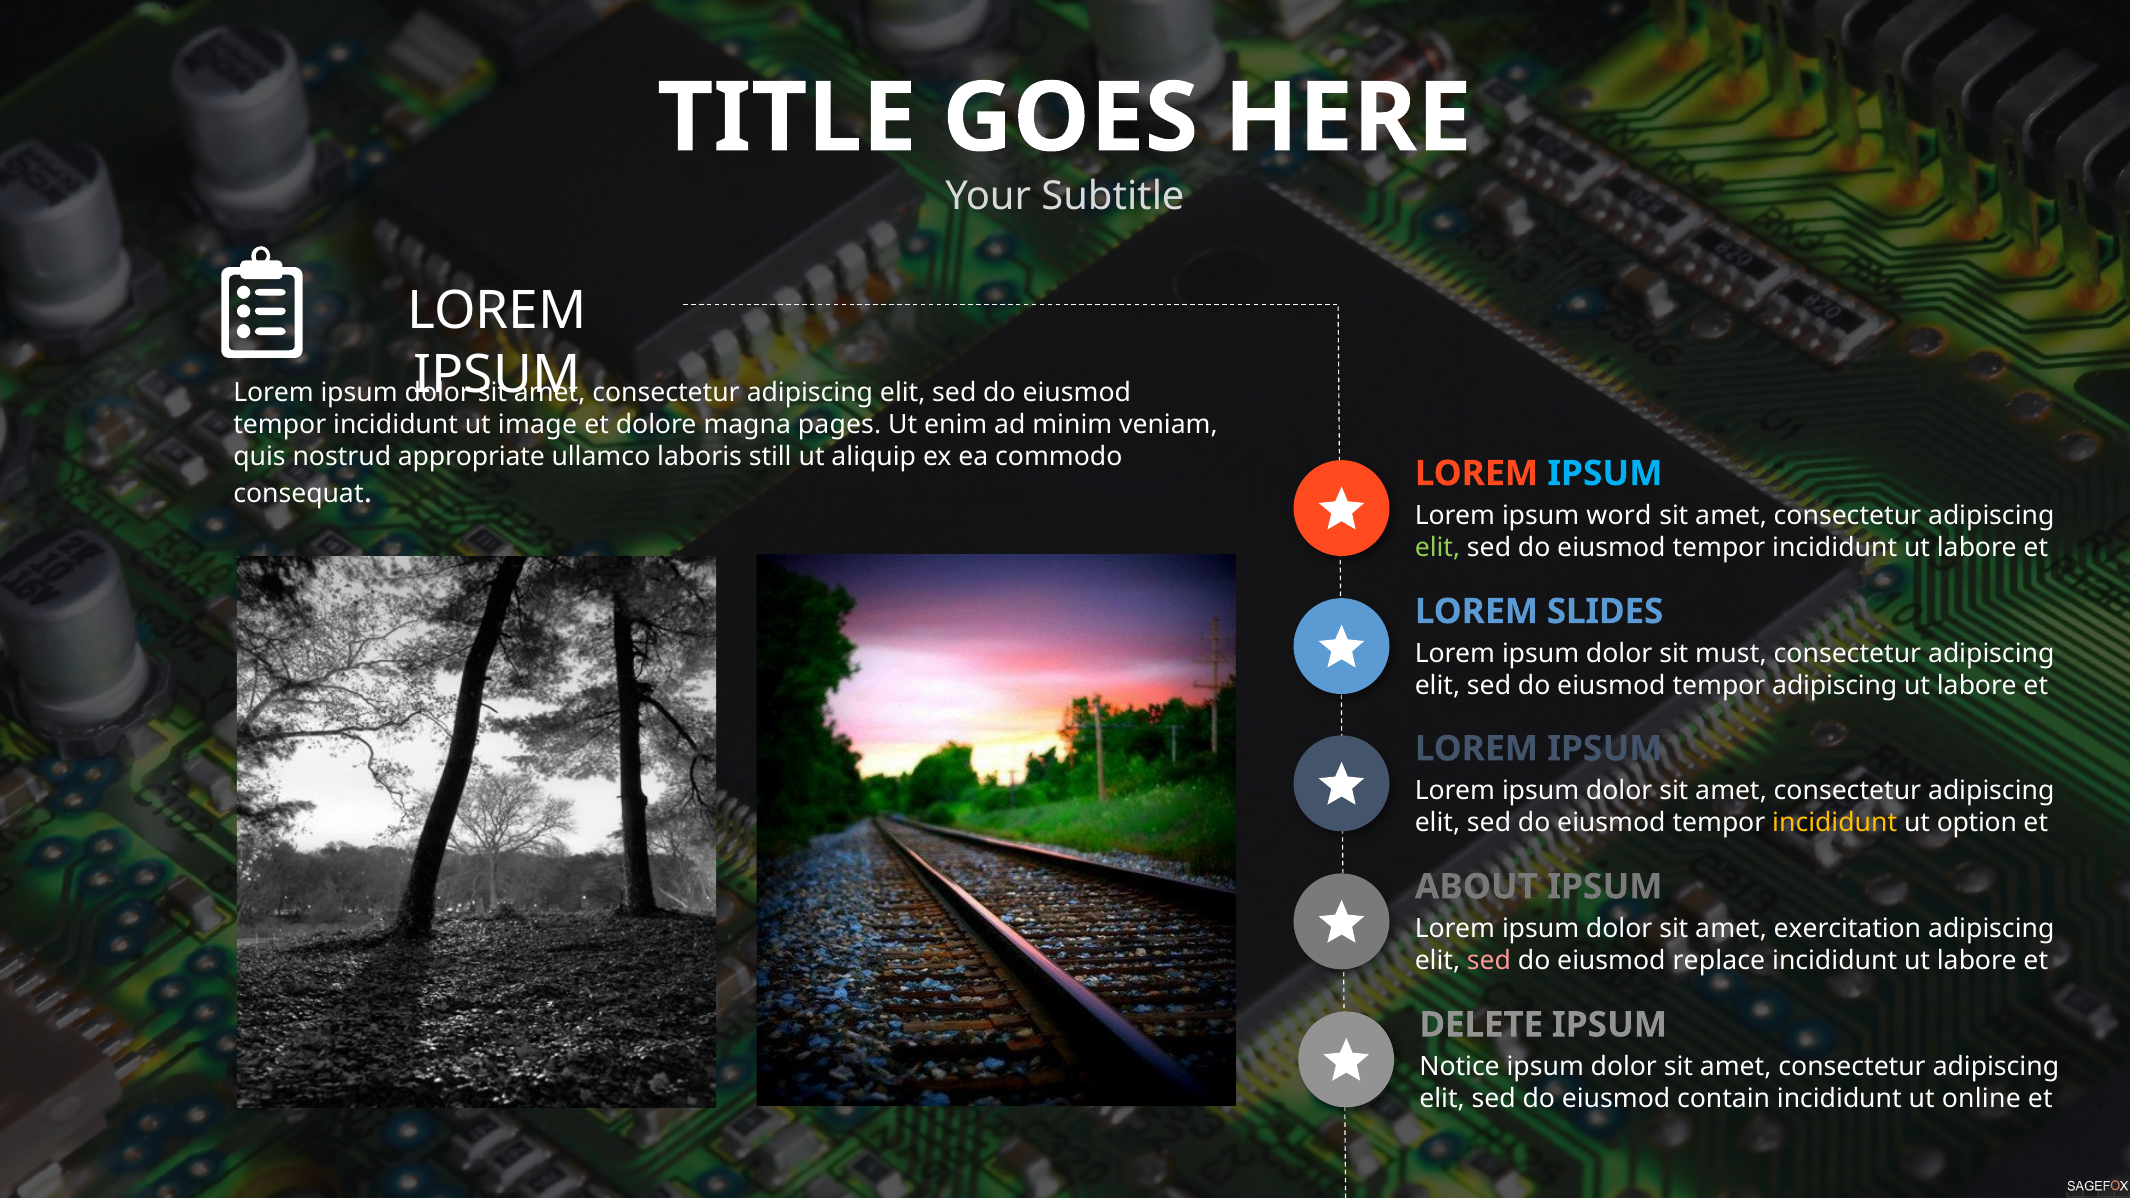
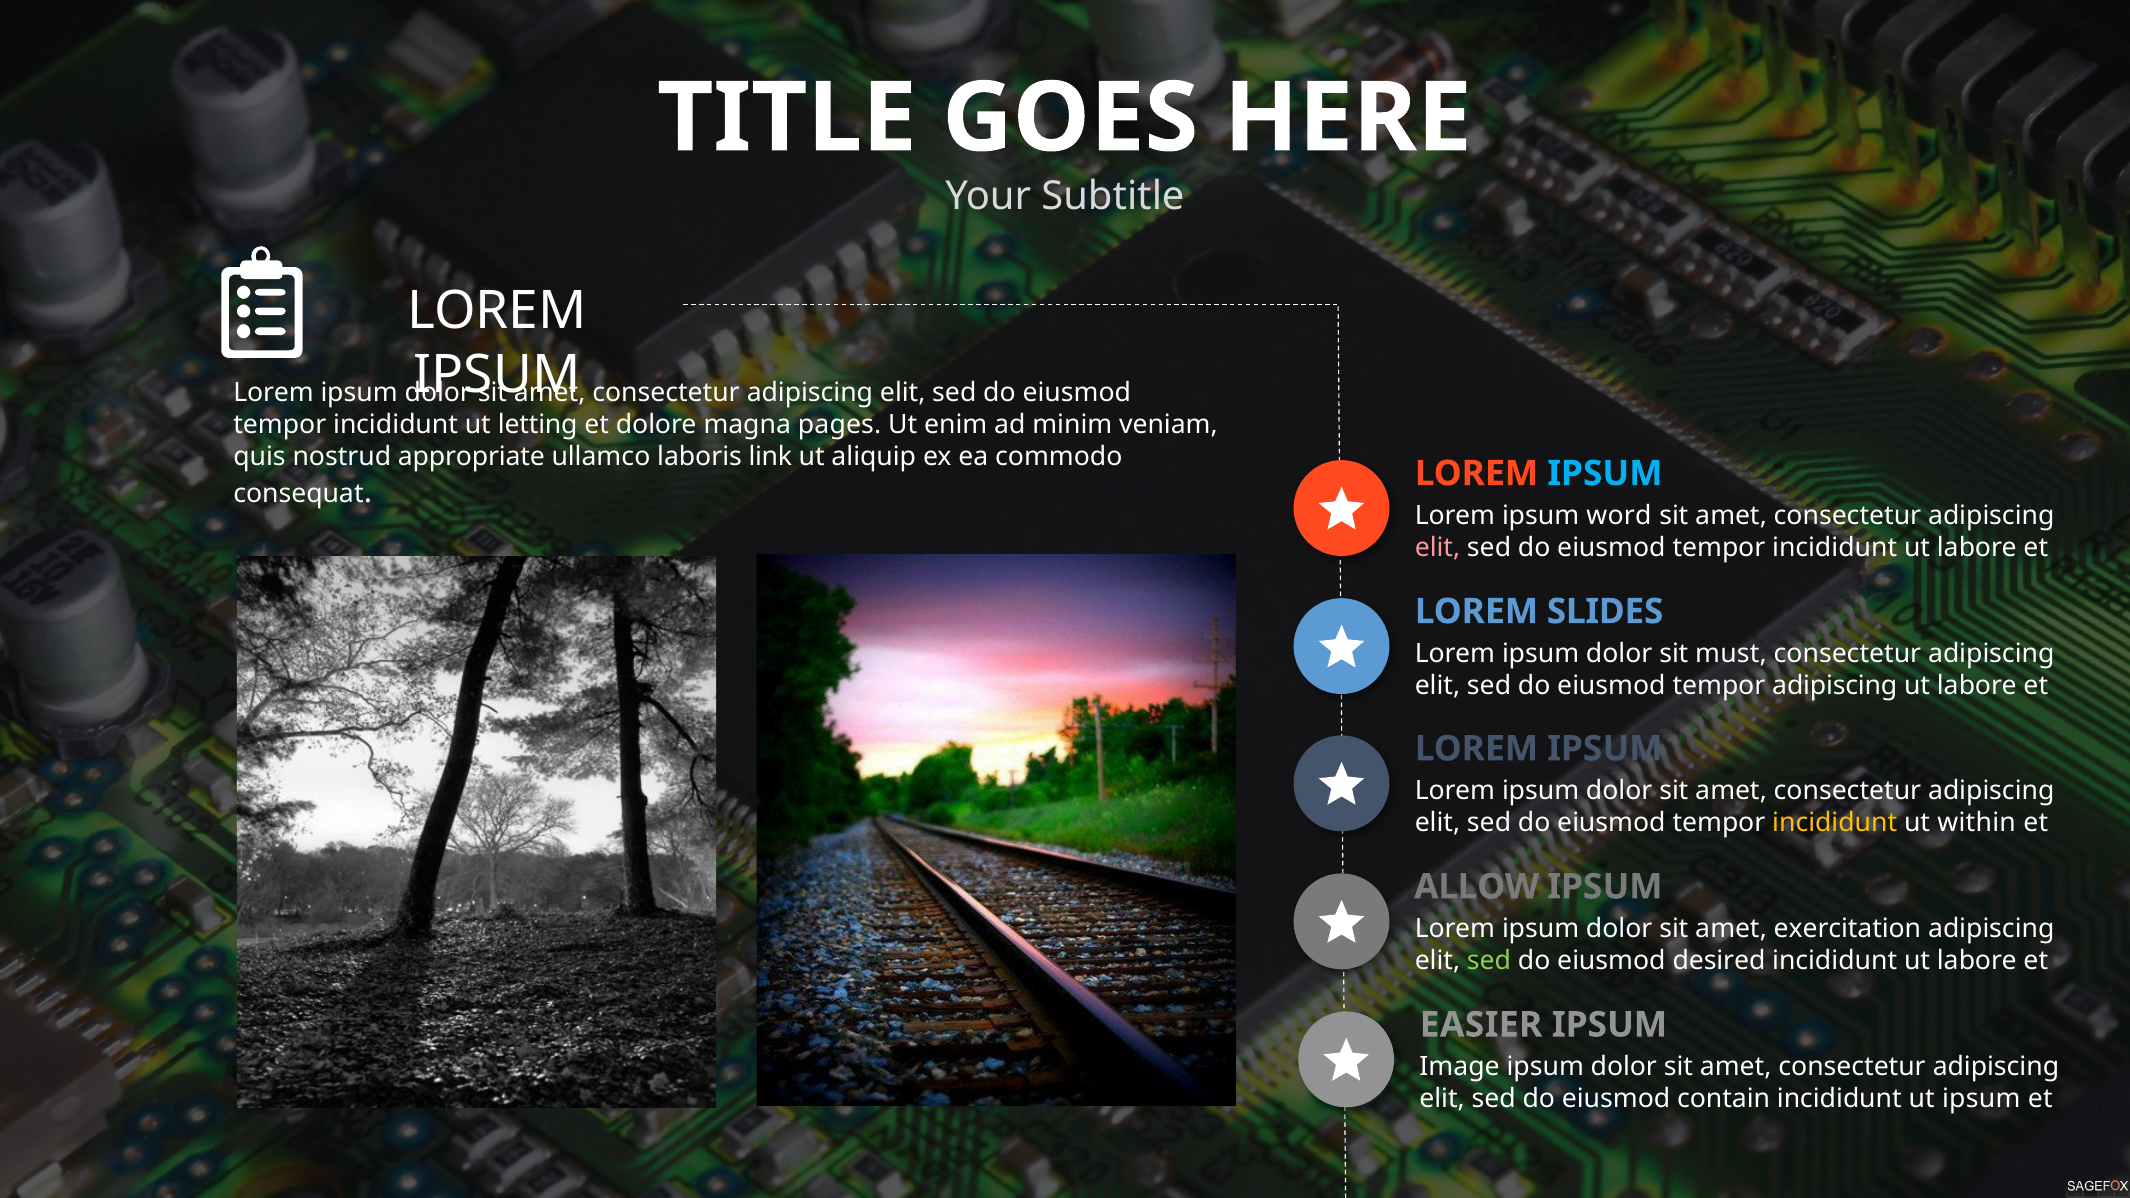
image: image -> letting (538, 425)
still: still -> link (770, 457)
elit colour: light green -> pink (1437, 547)
option: option -> within (1977, 823)
ABOUT: ABOUT -> ALLOW (1477, 887)
sed colour: pink -> light green (1489, 961)
replace: replace -> desired (1719, 961)
DELETE: DELETE -> EASIER (1481, 1025)
Notice: Notice -> Image (1460, 1067)
ut online: online -> ipsum (1981, 1099)
